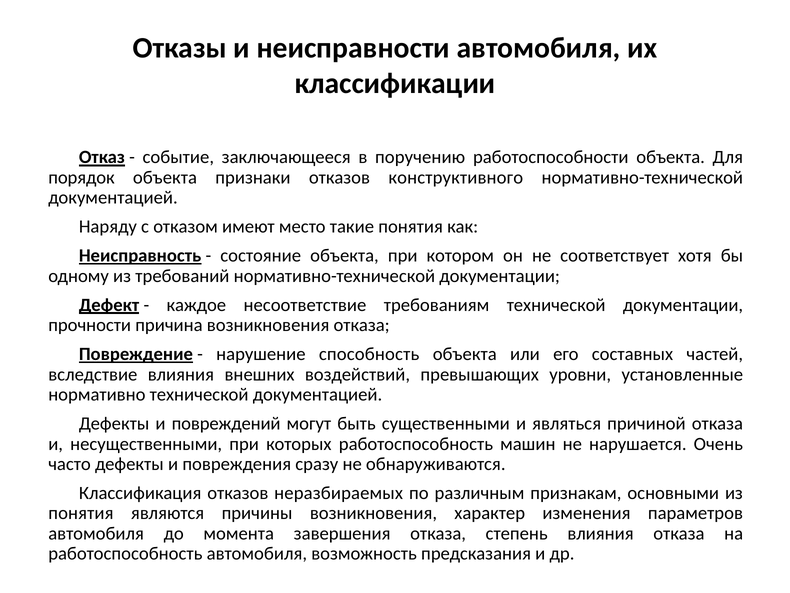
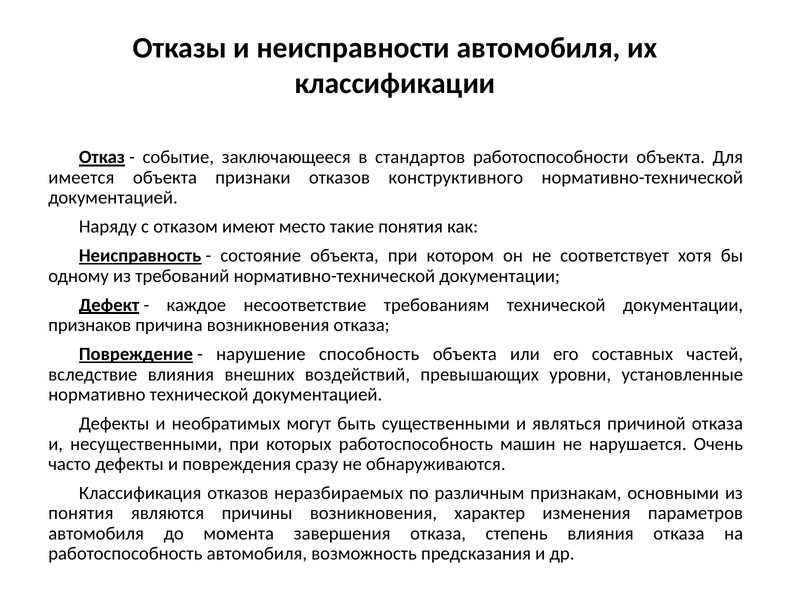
поручению: поручению -> стандартов (420, 157)
порядок: порядок -> имеется (81, 177)
прочности: прочности -> признаков (90, 325)
повреждений: повреждений -> необратимых (226, 423)
